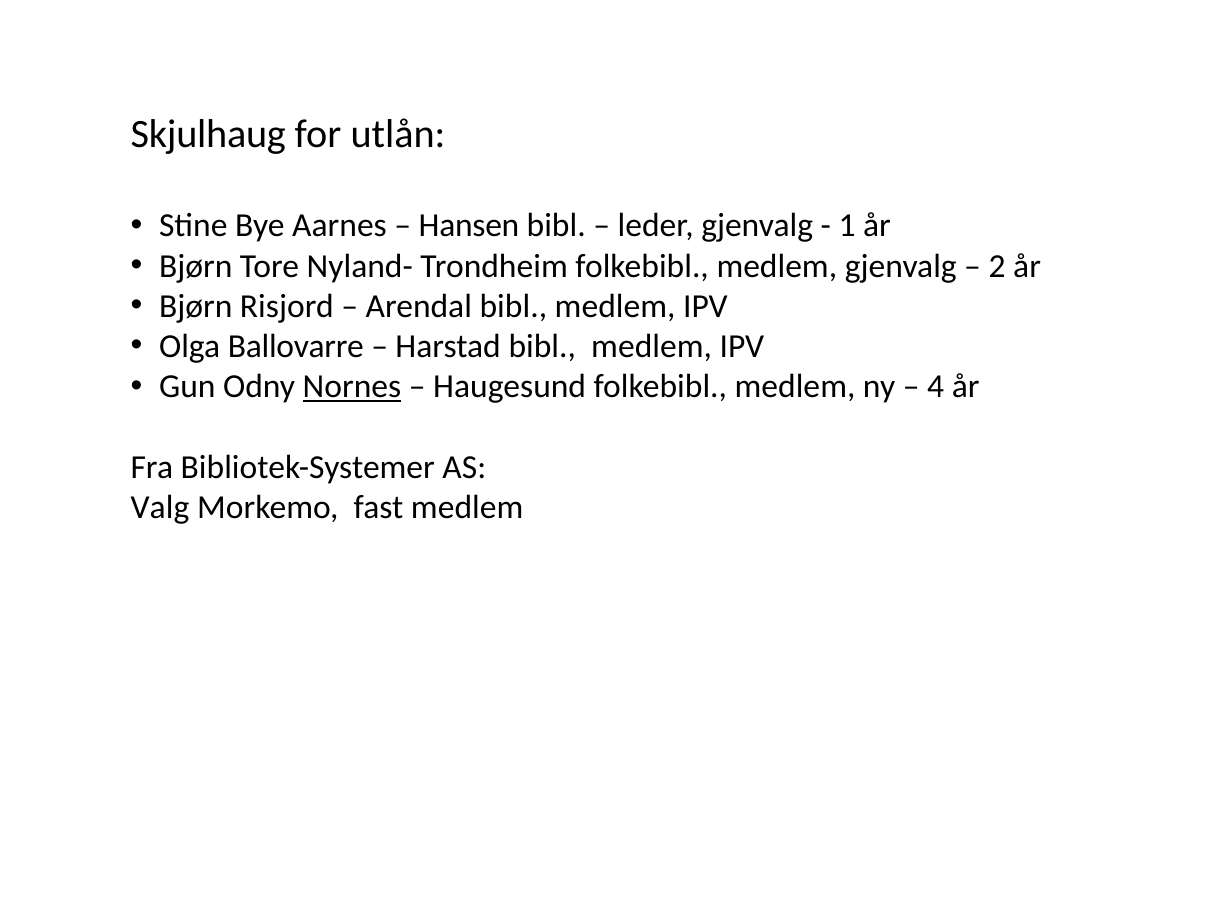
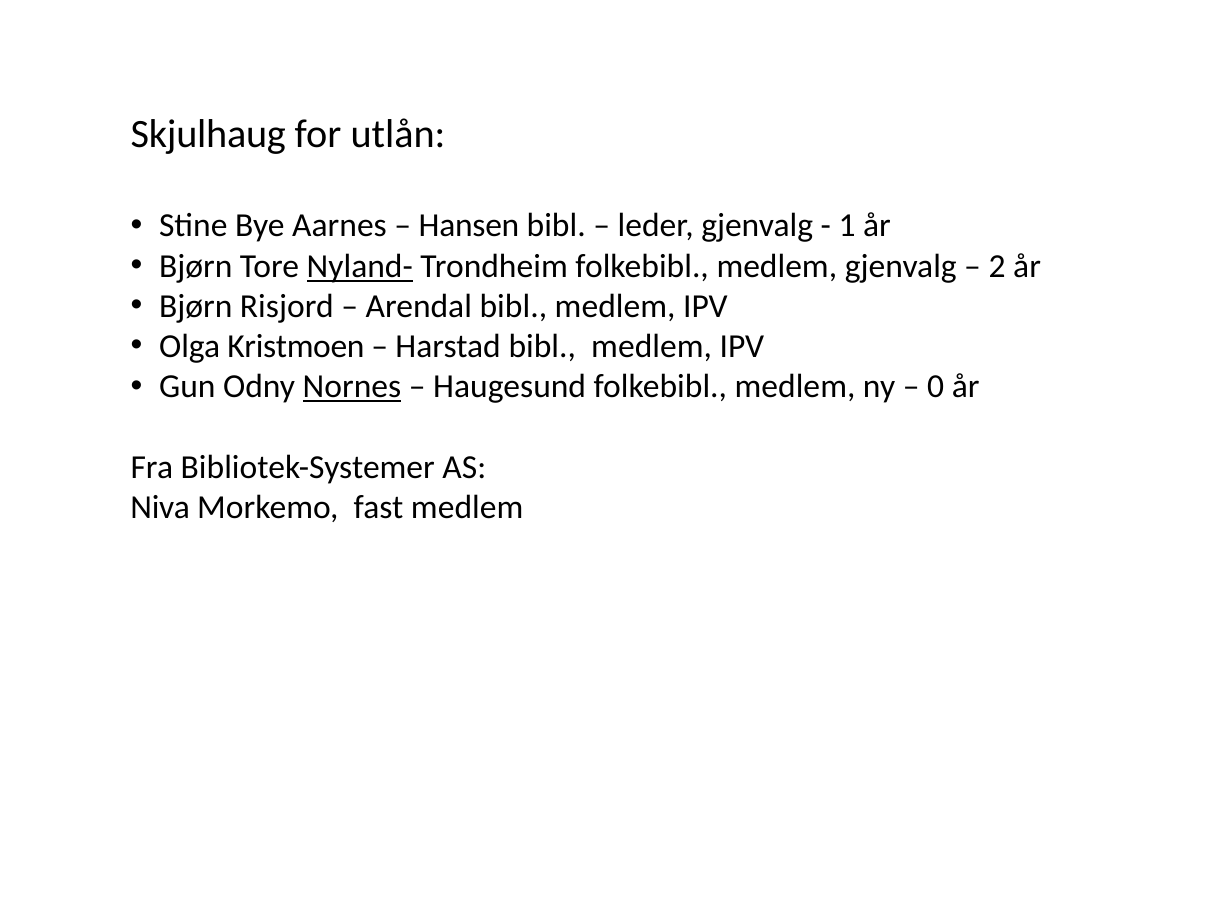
Nyland- underline: none -> present (360, 266)
Ballovarre: Ballovarre -> Kristmoen (296, 347)
4: 4 -> 0 (936, 387)
Valg: Valg -> Niva (160, 508)
